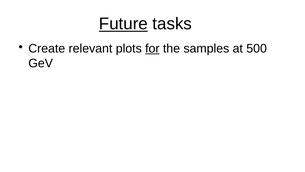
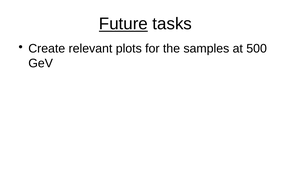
for underline: present -> none (152, 48)
